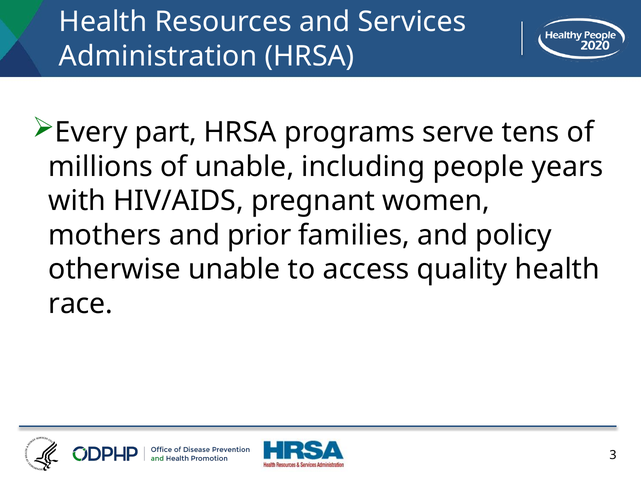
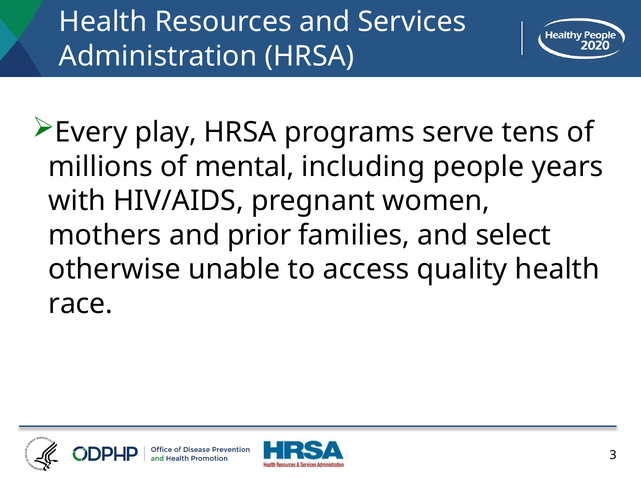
part: part -> play (166, 133)
of unable: unable -> mental (245, 167)
policy: policy -> select (513, 235)
